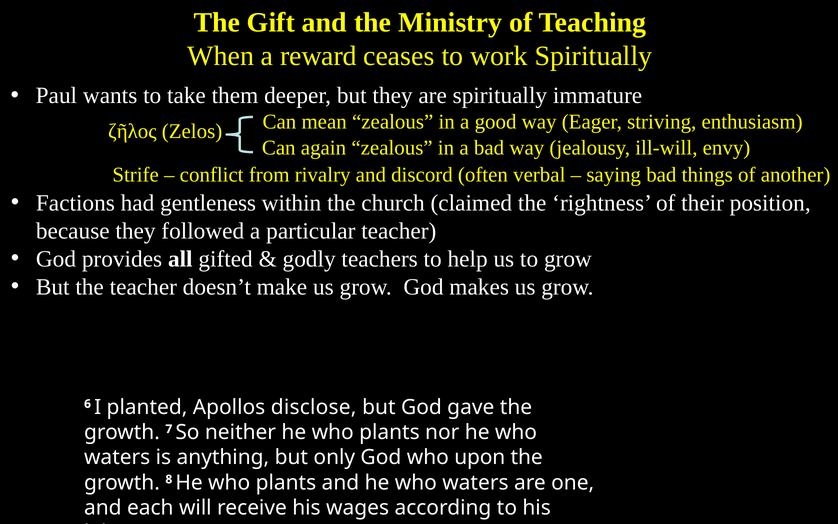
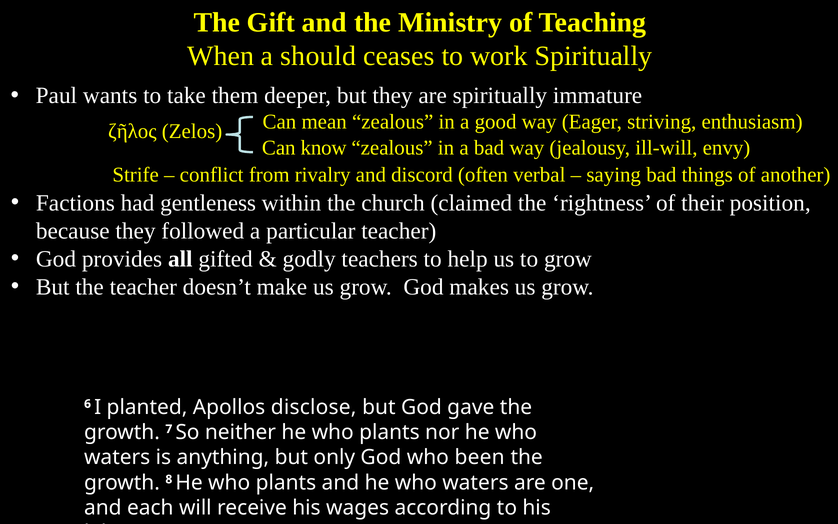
reward: reward -> should (318, 56)
again: again -> know (324, 148)
upon: upon -> been (480, 457)
